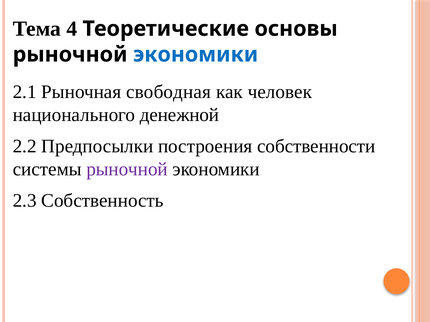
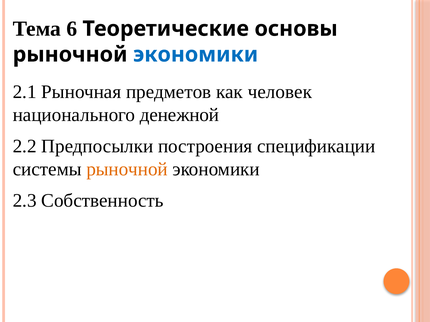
4: 4 -> 6 (72, 29)
свободная: свободная -> предметов (169, 92)
собственности: собственности -> спецификации (316, 147)
рыночной colour: purple -> orange (127, 169)
